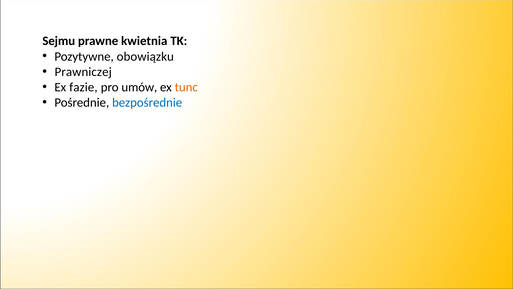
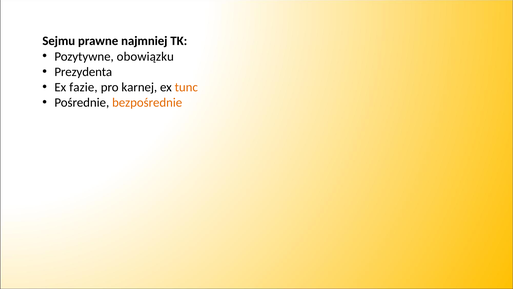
kwietnia: kwietnia -> najmniej (144, 41)
Prawniczej: Prawniczej -> Prezydenta (83, 72)
umów: umów -> karnej (139, 87)
bezpośrednie colour: blue -> orange (147, 103)
